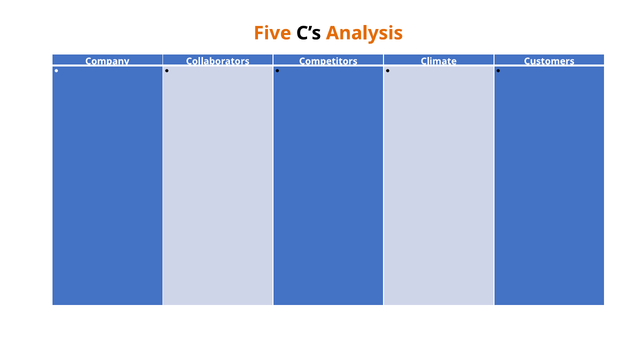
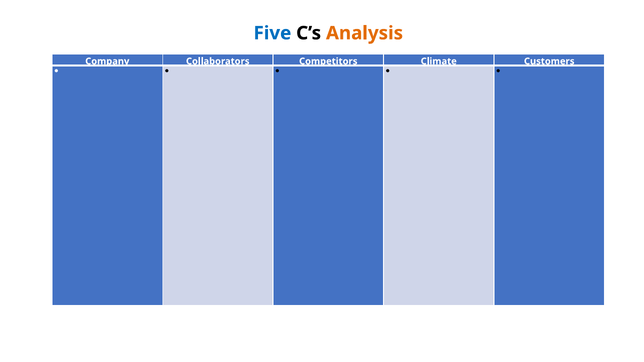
Five colour: orange -> blue (272, 33)
